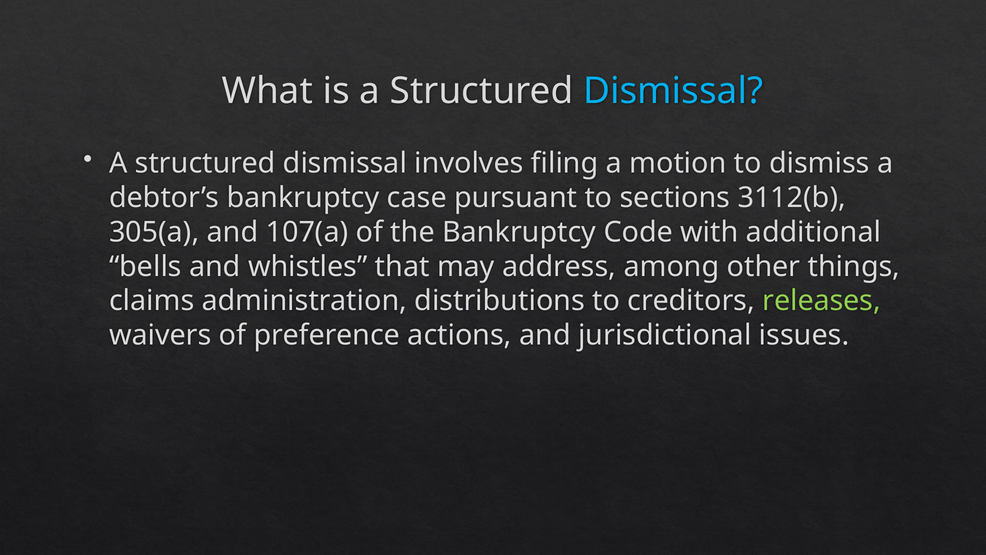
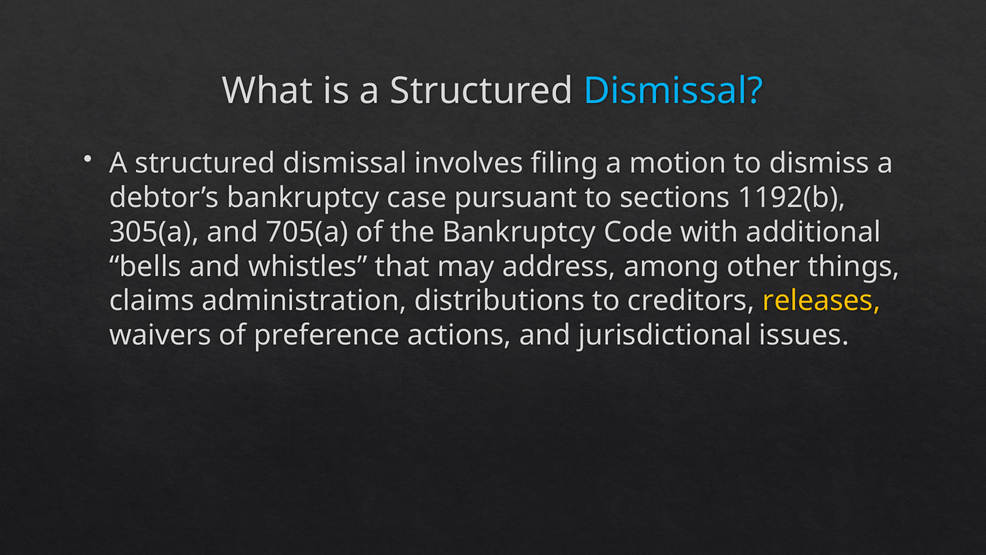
3112(b: 3112(b -> 1192(b (792, 197)
107(a: 107(a -> 705(a (307, 232)
releases colour: light green -> yellow (822, 301)
